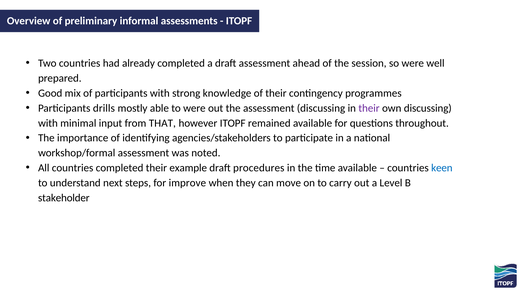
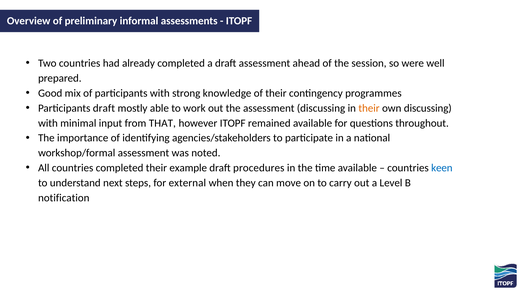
Participants drills: drills -> draft (104, 108)
to were: were -> work (194, 108)
their colour: purple -> orange (369, 108)
improve: improve -> external (187, 183)
stakeholder: stakeholder -> notification (64, 198)
